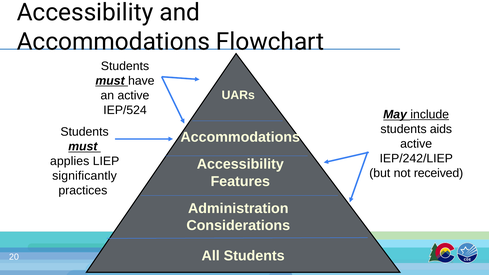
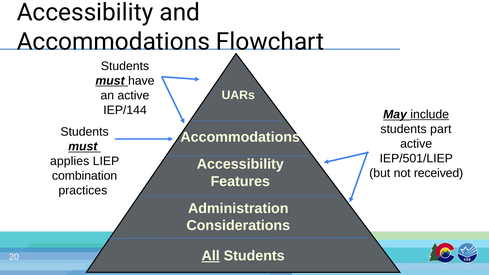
IEP/524: IEP/524 -> IEP/144 (125, 110)
aids: aids -> part (441, 129)
IEP/242/LIEP: IEP/242/LIEP -> IEP/501/LIEP (416, 159)
significantly: significantly -> combination (85, 176)
All underline: none -> present (211, 256)
